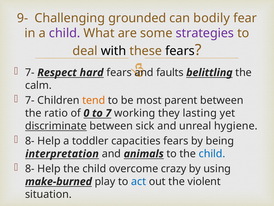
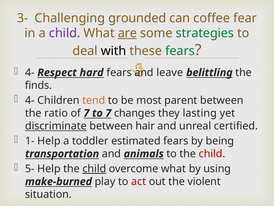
9-: 9- -> 3- (22, 18)
bodily: bodily -> coffee (212, 18)
are underline: none -> present (127, 33)
strategies colour: purple -> green (205, 33)
fears colour: black -> green (180, 51)
7-: 7- -> 4- (30, 72)
faults: faults -> leave (170, 72)
calm: calm -> finds (38, 85)
7-: 7- -> 4- (30, 100)
of 0: 0 -> 7 (86, 113)
working: working -> changes (135, 113)
sick: sick -> hair (145, 126)
hygiene: hygiene -> certified (236, 126)
8-: 8- -> 1- (30, 141)
capacities: capacities -> estimated (136, 141)
interpretation: interpretation -> transportation (62, 153)
child colour: blue -> red (212, 153)
8-: 8- -> 5- (30, 168)
child underline: none -> present (94, 168)
overcome crazy: crazy -> what (174, 168)
act colour: blue -> red (139, 181)
